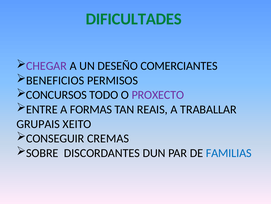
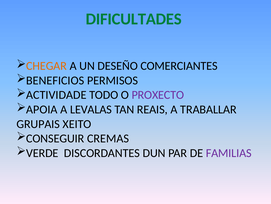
CHEGAR colour: purple -> orange (46, 66)
CONCURSOS: CONCURSOS -> ACTIVIDADE (56, 95)
ENTRE: ENTRE -> APOIA (42, 109)
FORMAS: FORMAS -> LEVALAS (91, 109)
SOBRE: SOBRE -> VERDE (42, 152)
FAMILIAS colour: blue -> purple (229, 152)
